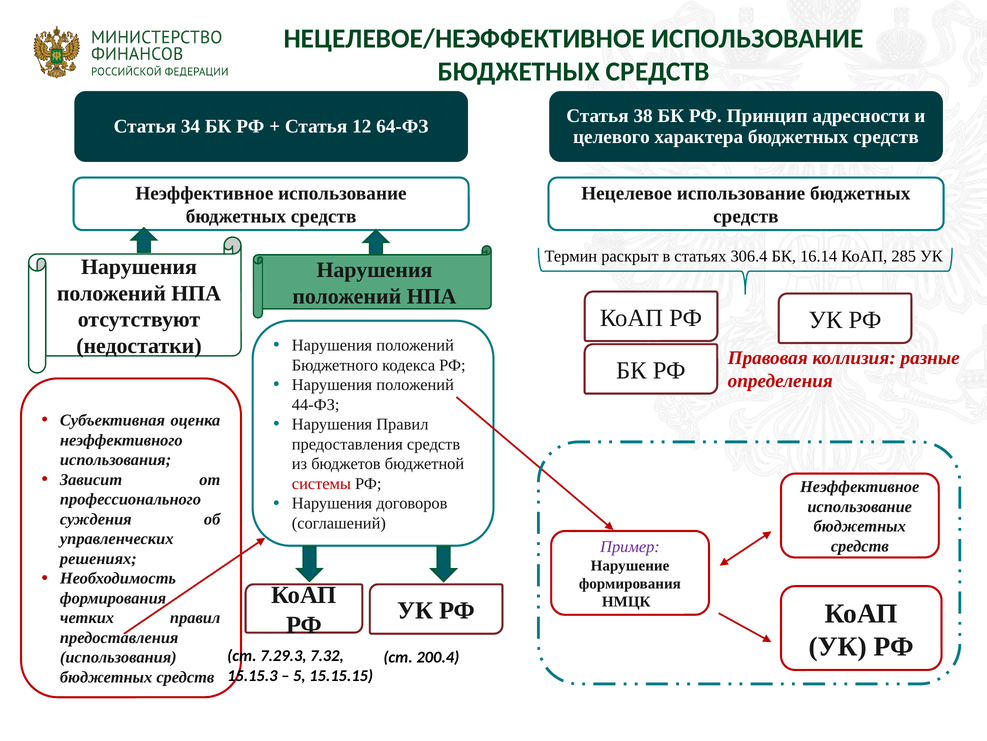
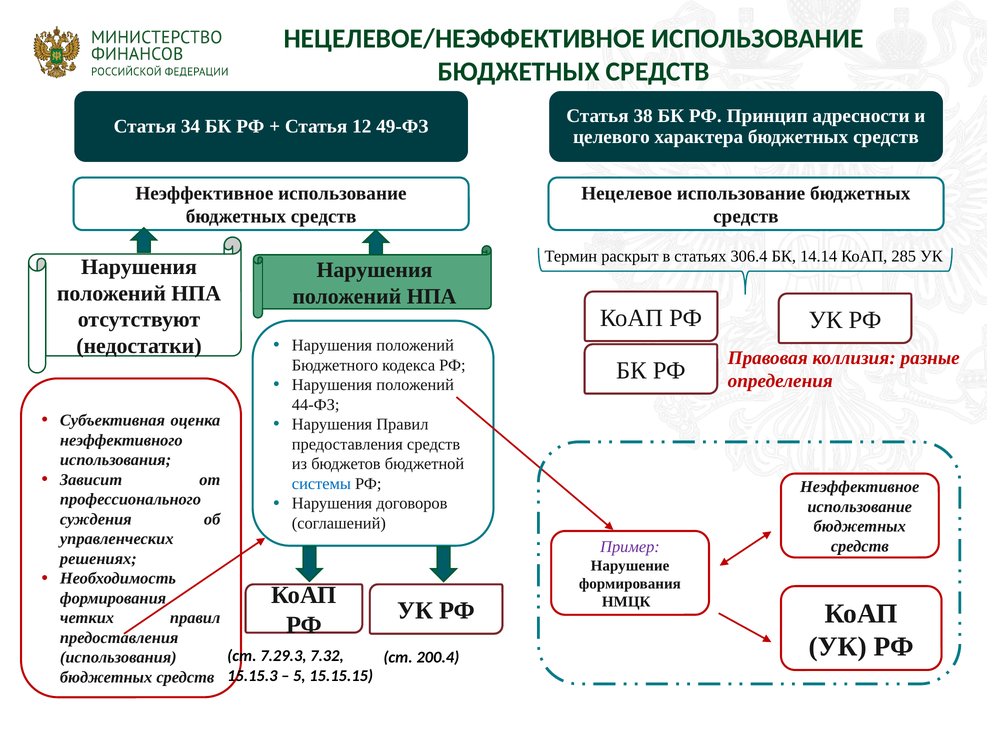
64-ФЗ: 64-ФЗ -> 49-ФЗ (402, 126)
16.14: 16.14 -> 14.14 (819, 256)
системы colour: red -> blue (321, 483)
